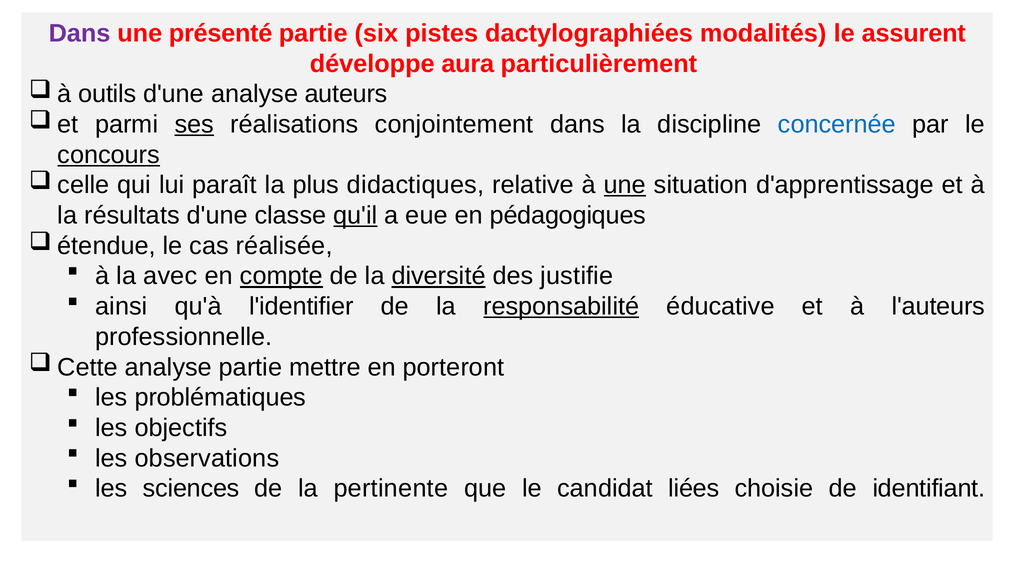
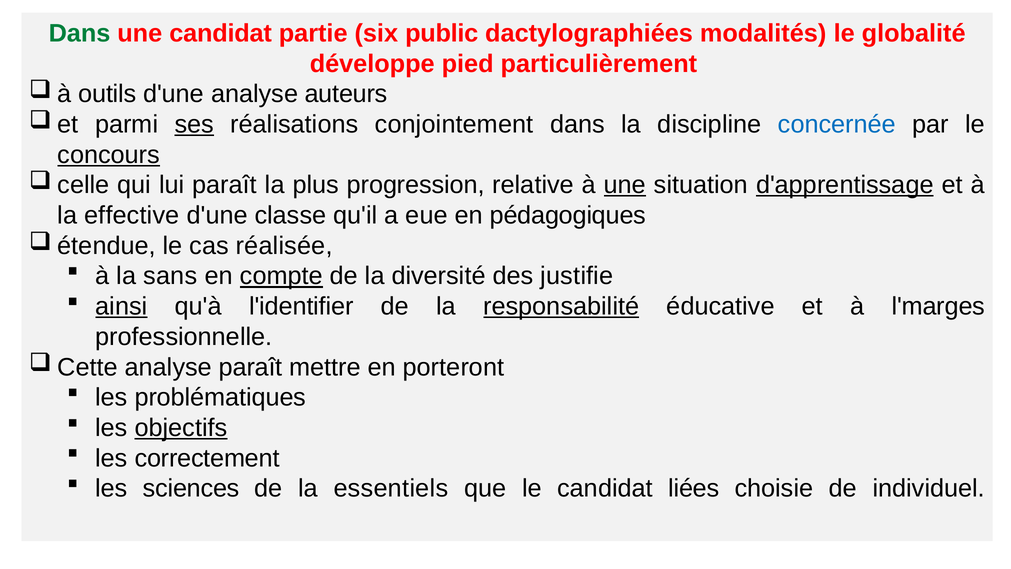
Dans colour: purple -> green (79, 33)
une présenté: présenté -> candidat (221, 33)
pistes: pistes -> public (442, 33)
assurent: assurent -> globalité (914, 33)
aura: aura -> pied (468, 64)
didactiques: didactiques -> progression (416, 185)
d'apprentissage underline: none -> present (845, 185)
résultats: résultats -> effective (132, 215)
qu'il underline: present -> none (355, 215)
avec: avec -> sans (170, 276)
diversité underline: present -> none (439, 276)
ainsi underline: none -> present (121, 306)
l'auteurs: l'auteurs -> l'marges (938, 306)
analyse partie: partie -> paraît (251, 367)
objectifs underline: none -> present (181, 428)
observations: observations -> correctement (207, 458)
pertinente: pertinente -> essentiels (391, 488)
identifiant: identifiant -> individuel (929, 488)
